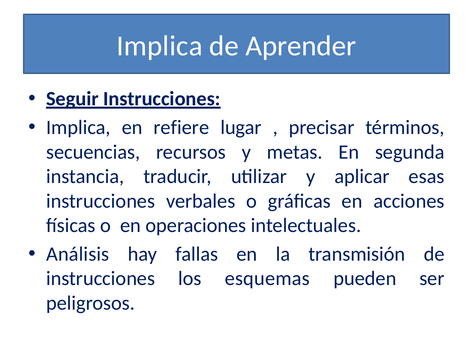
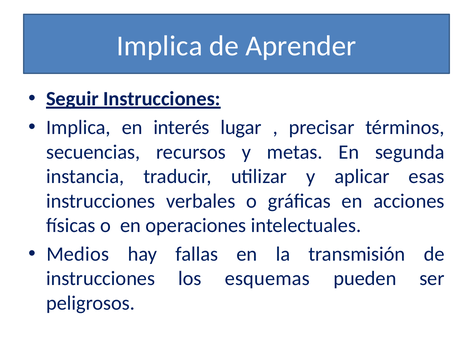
refiere: refiere -> interés (181, 127)
Análisis: Análisis -> Medios (78, 254)
